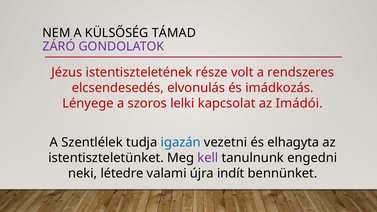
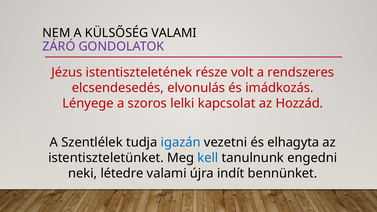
KÜLSŐSÉG TÁMAD: TÁMAD -> VALAMI (174, 33)
Imádói: Imádói -> Hozzád (299, 103)
kell colour: purple -> blue (208, 158)
